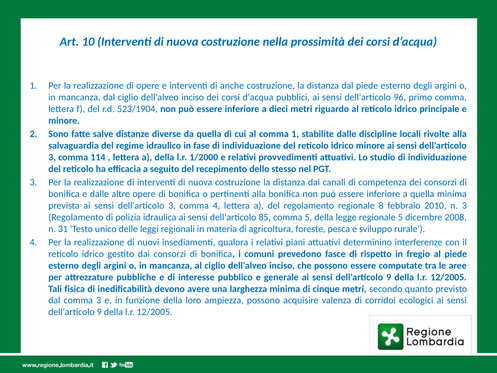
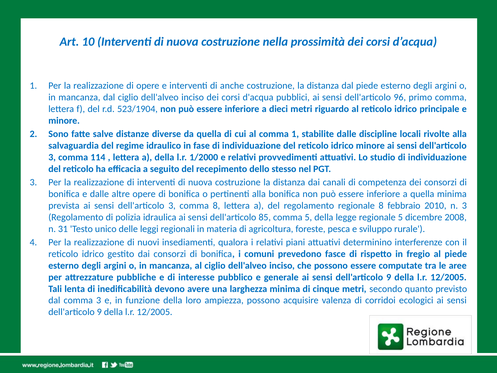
comma 4: 4 -> 8 (216, 205)
fisica: fisica -> lenta (75, 289)
